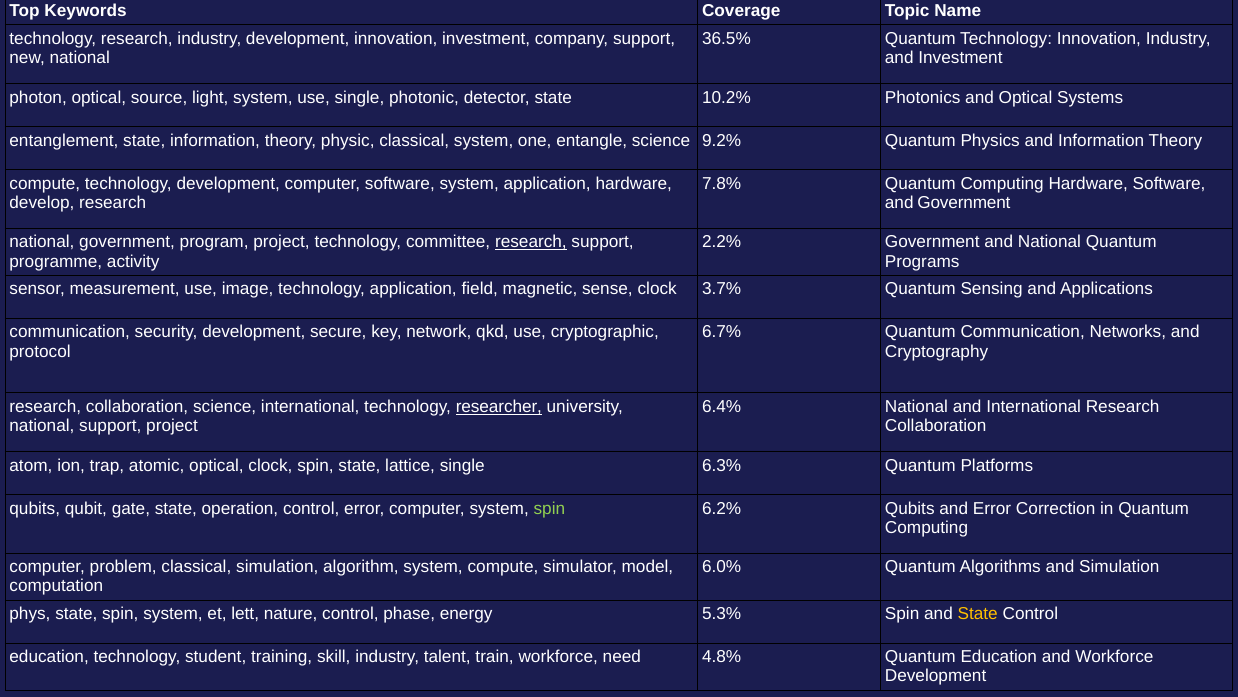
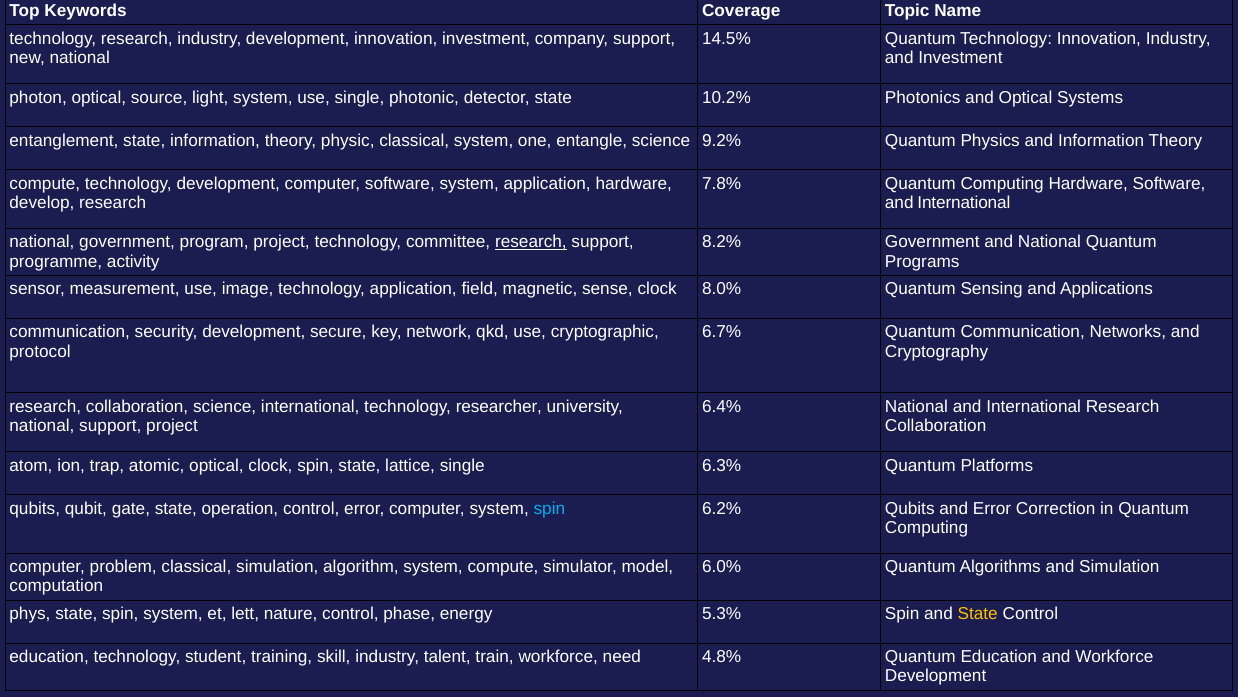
36.5%: 36.5% -> 14.5% (726, 39)
Government: Government -> International (964, 203)
2.2%: 2.2% -> 8.2% (722, 242)
3.7%: 3.7% -> 8.0% (722, 289)
researcher underline: present -> none (499, 406)
spin colour: light green -> light blue (549, 508)
